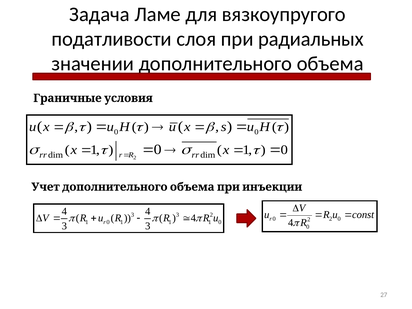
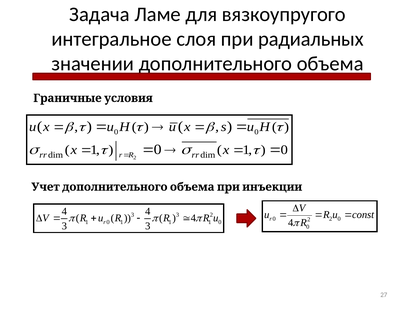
податливости: податливости -> интегральное (112, 39)
